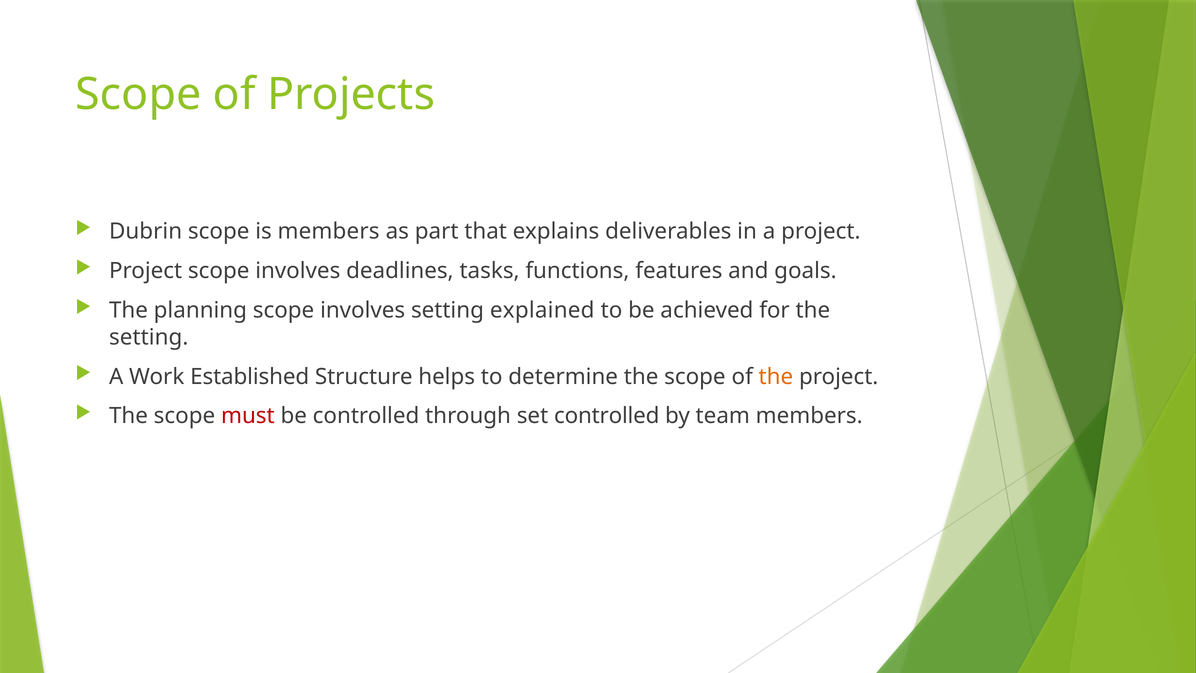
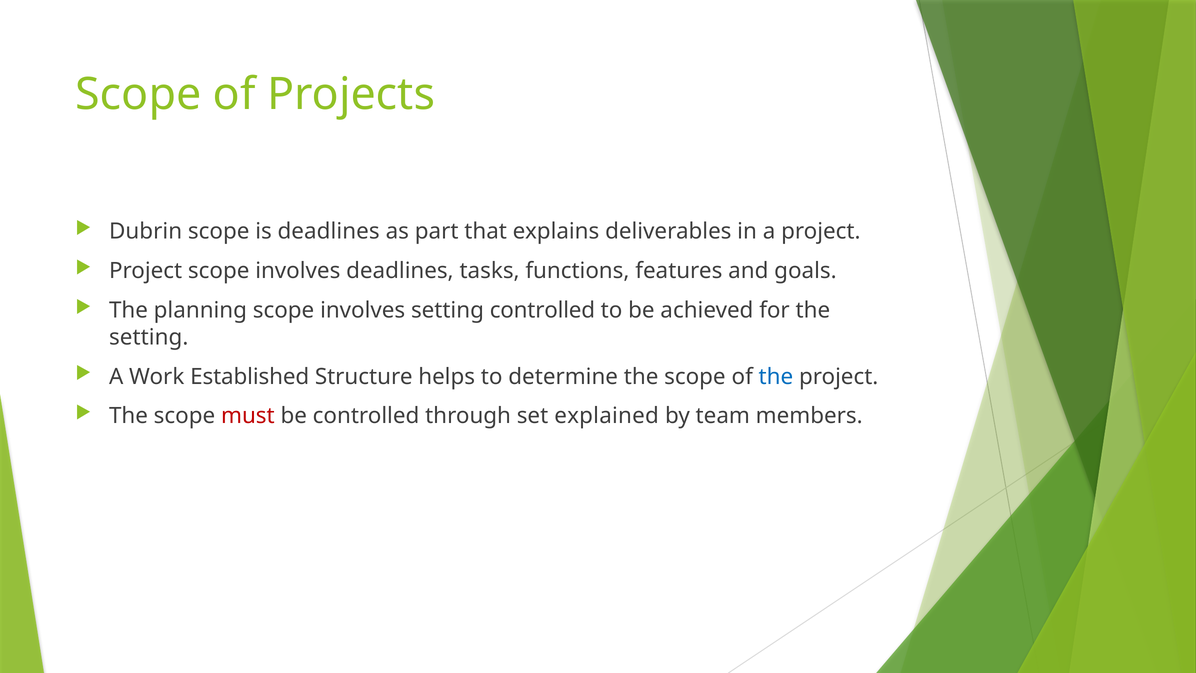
is members: members -> deadlines (329, 231)
setting explained: explained -> controlled (542, 310)
the colour: orange -> blue (776, 377)
set controlled: controlled -> explained (607, 416)
